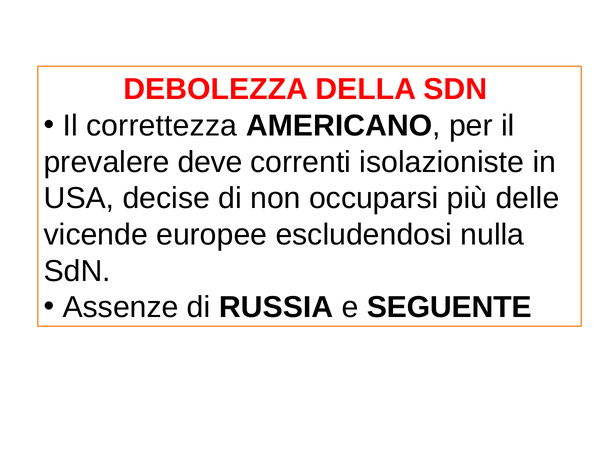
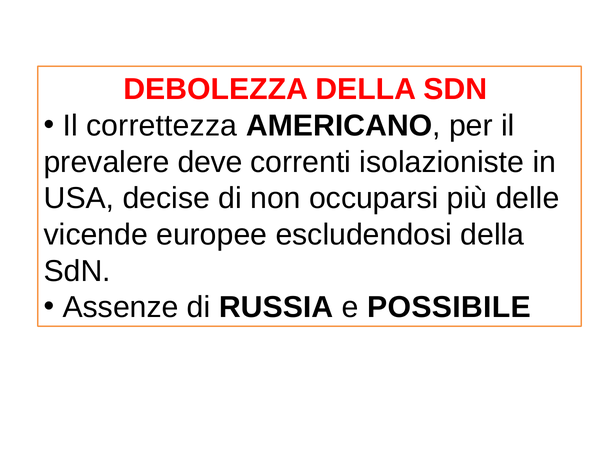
escludendosi nulla: nulla -> della (492, 235)
SEGUENTE: SEGUENTE -> POSSIBILE (449, 307)
